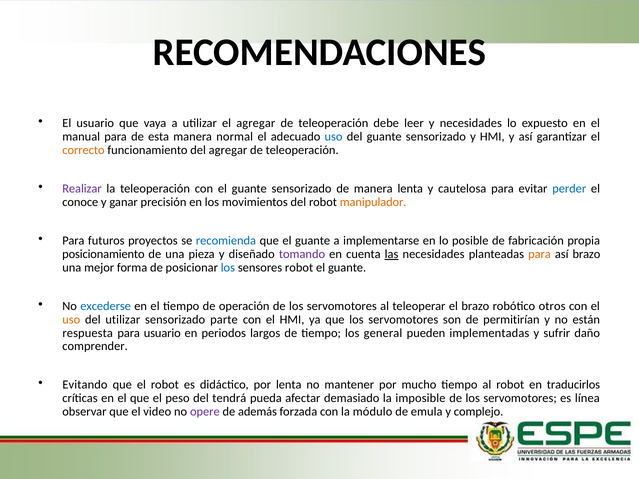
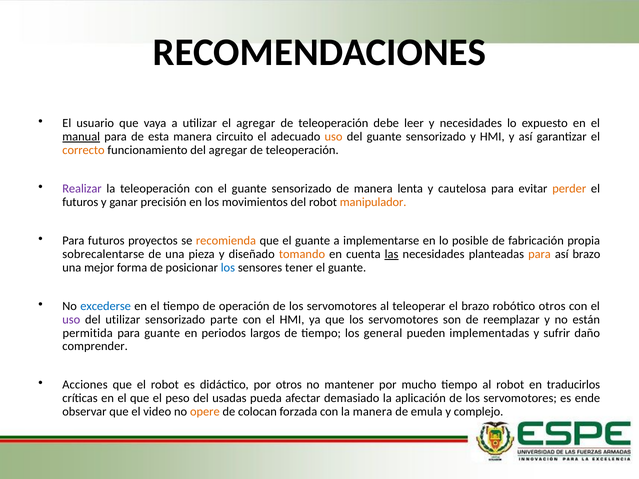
manual underline: none -> present (81, 137)
normal: normal -> circuito (235, 137)
uso colour: blue -> orange (334, 137)
perder colour: blue -> orange (569, 189)
conoce: conoce -> futuros (80, 202)
recomienda colour: blue -> orange (226, 241)
posicionamiento: posicionamiento -> sobrecalentarse (103, 254)
tomando colour: purple -> orange (302, 254)
sensores robot: robot -> tener (299, 268)
uso colour: orange -> purple (71, 320)
permitirían: permitirían -> reemplazar (511, 320)
respuesta: respuesta -> permitida (88, 333)
para usuario: usuario -> guante (162, 333)
Evitando: Evitando -> Acciones (85, 385)
por lenta: lenta -> otros (289, 385)
tendrá: tendrá -> usadas (229, 399)
imposible: imposible -> aplicación (421, 399)
línea: línea -> ende (587, 399)
opere colour: purple -> orange (205, 412)
además: además -> colocan (257, 412)
la módulo: módulo -> manera (373, 412)
